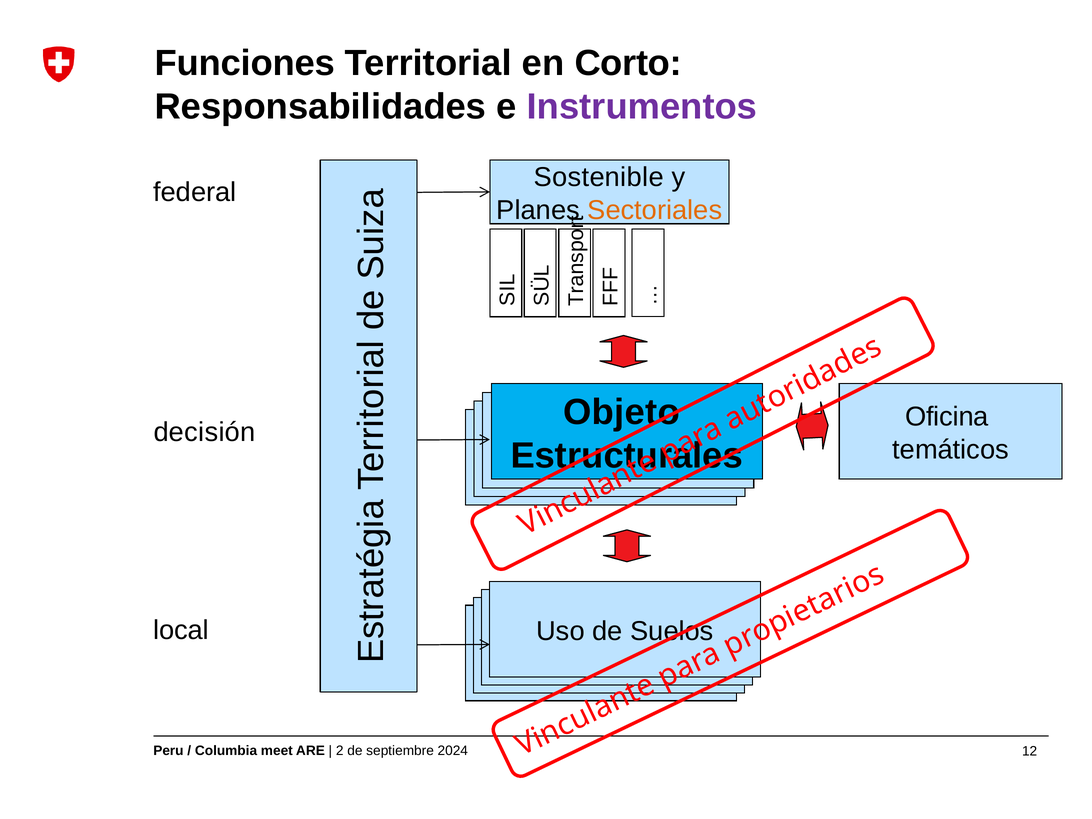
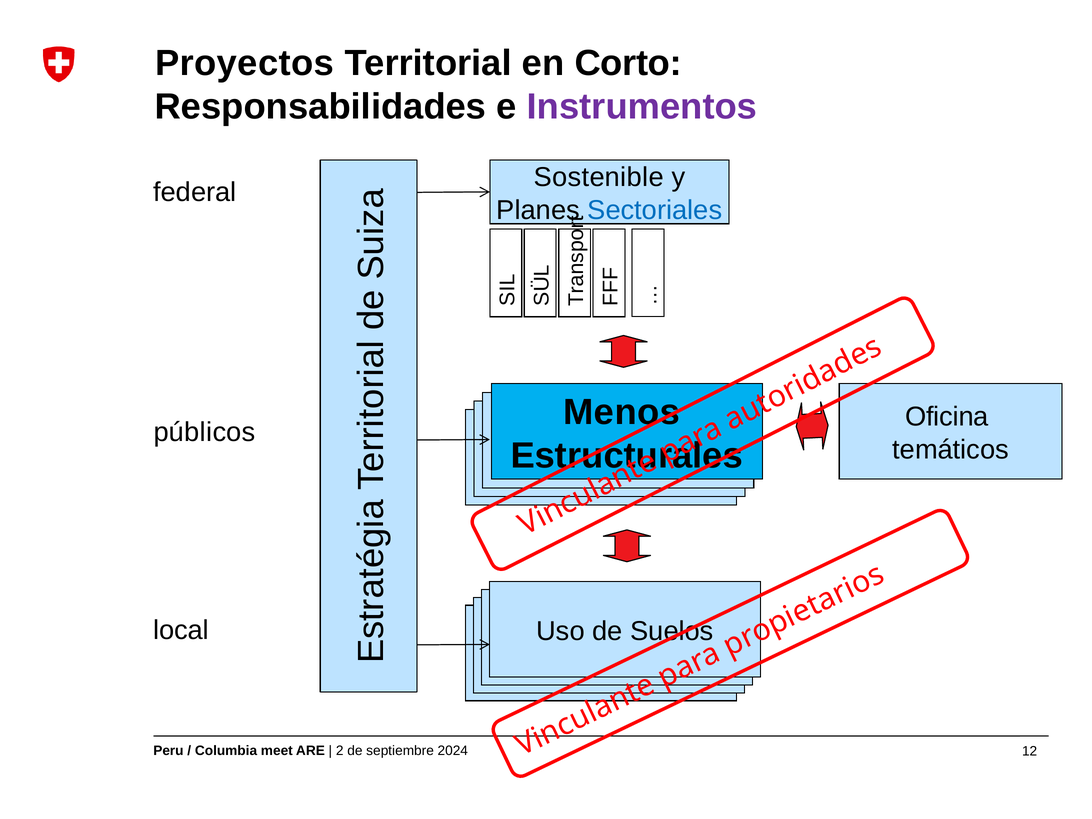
Funciones: Funciones -> Proyectos (245, 63)
Sectoriales colour: orange -> blue (655, 210)
Objeto: Objeto -> Menos (622, 412)
decisión: decisión -> públicos (205, 432)
